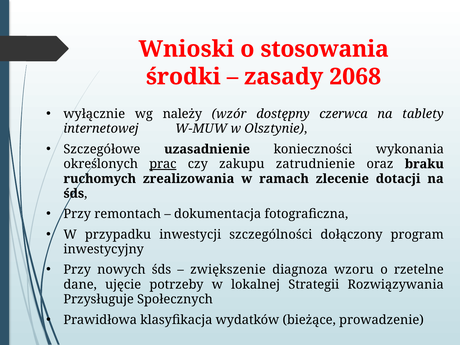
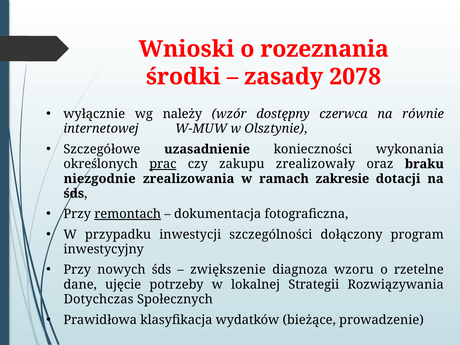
stosowania: stosowania -> rozeznania (325, 49)
2068: 2068 -> 2078 (355, 77)
tablety: tablety -> równie (423, 114)
zatrudnienie: zatrudnienie -> zrealizowały (315, 164)
ruchomych: ruchomych -> niezgodnie (100, 179)
zlecenie: zlecenie -> zakresie (342, 179)
remontach underline: none -> present (128, 214)
Przysługuje: Przysługuje -> Dotychczas (99, 299)
